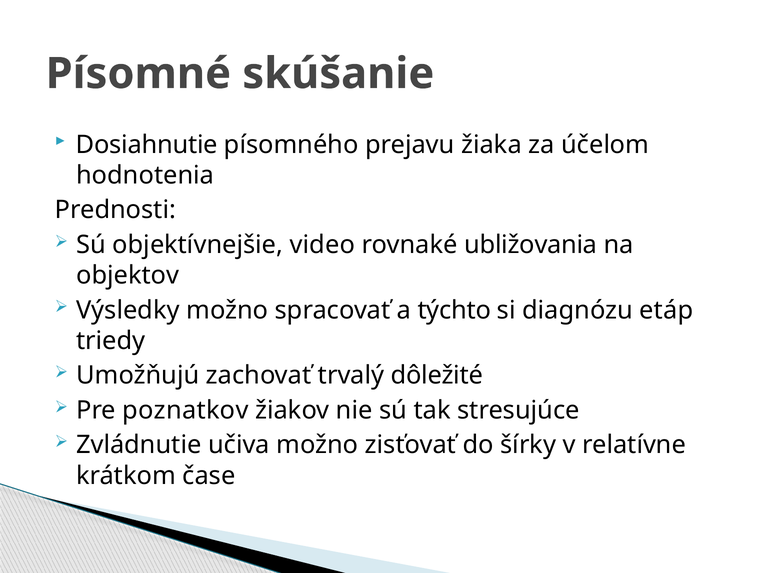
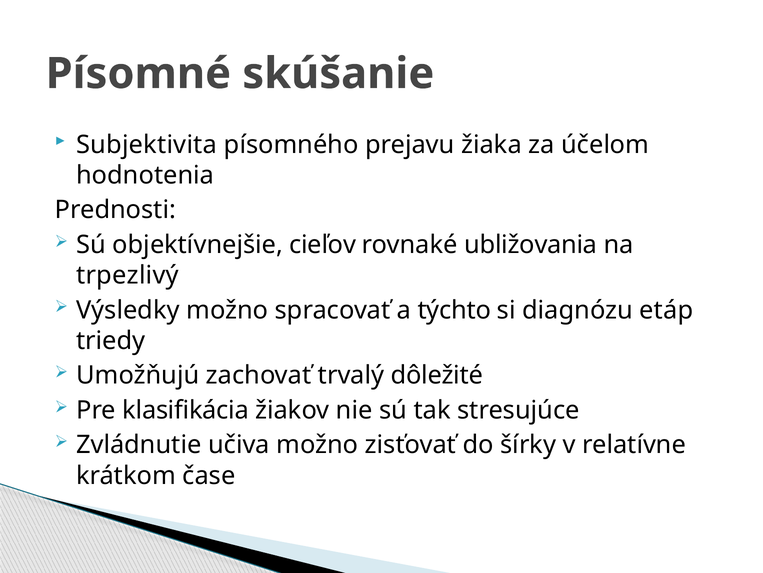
Dosiahnutie: Dosiahnutie -> Subjektivita (147, 144)
video: video -> cieľov (323, 244)
objektov: objektov -> trpezlivý (128, 275)
poznatkov: poznatkov -> klasifikácia (186, 410)
